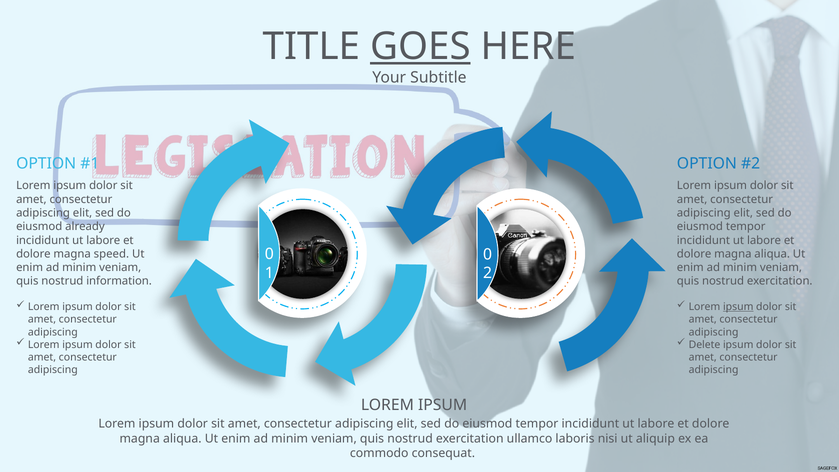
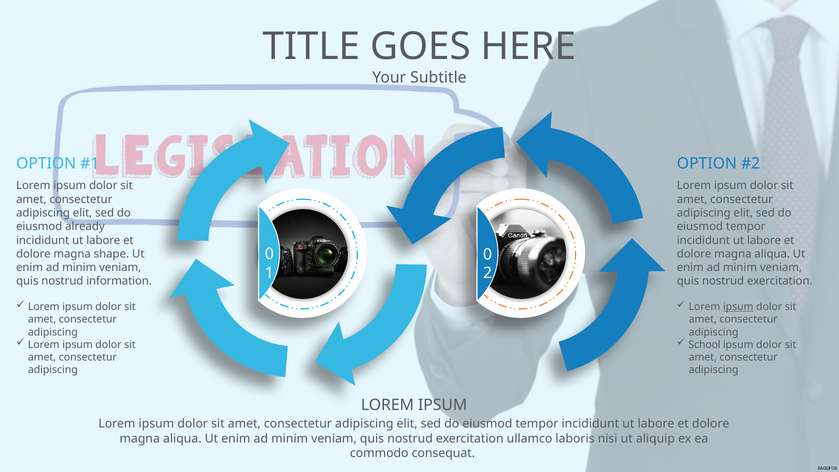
GOES underline: present -> none (420, 47)
speed: speed -> shape (111, 254)
Delete: Delete -> School (705, 345)
